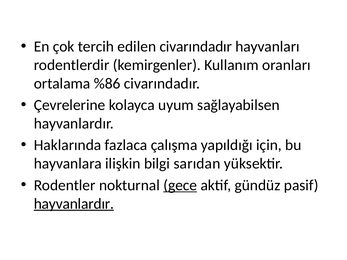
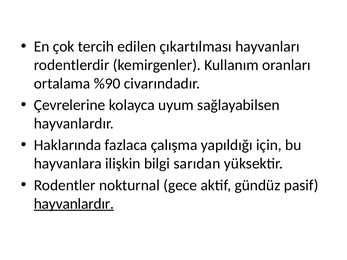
edilen civarındadır: civarındadır -> çıkartılması (196, 47)
%86: %86 -> %90 (107, 84)
gece underline: present -> none (180, 185)
